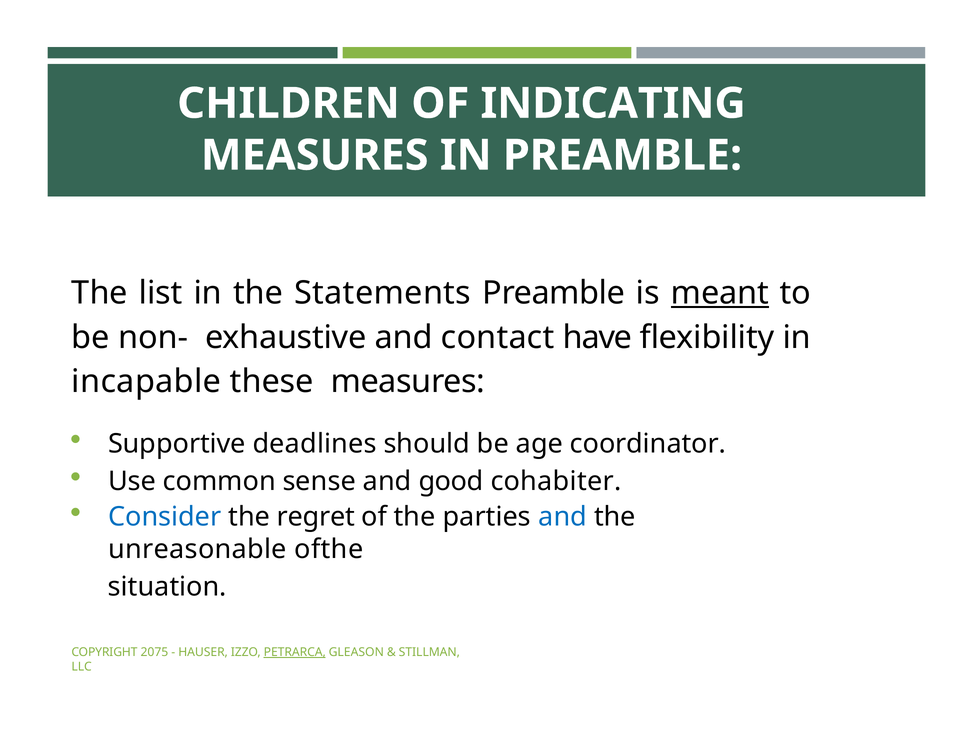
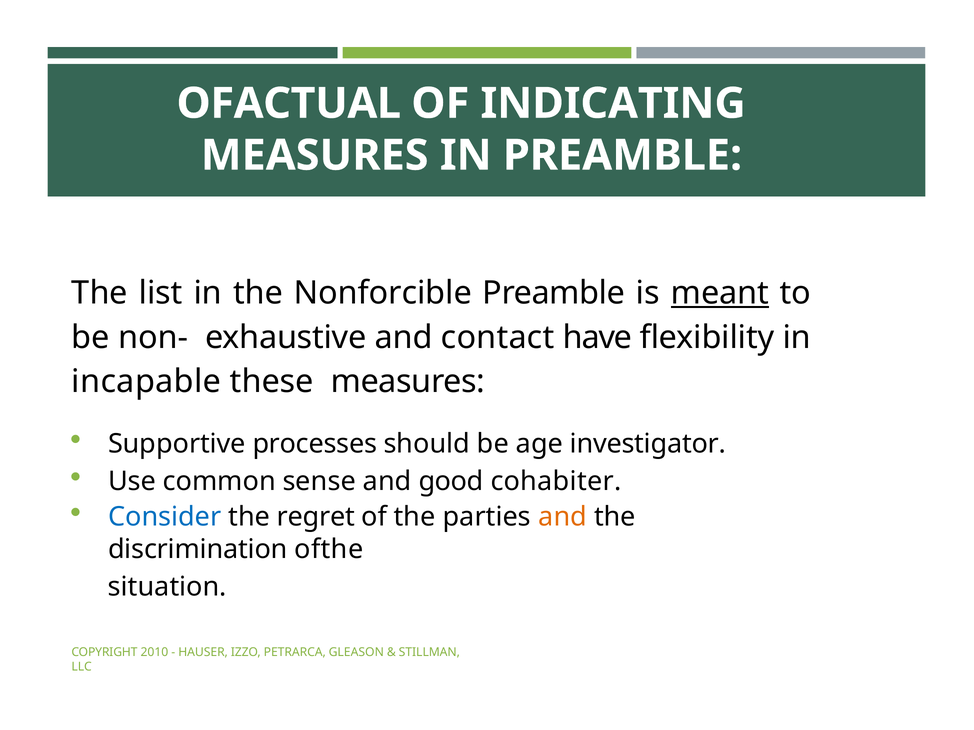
CHILDREN: CHILDREN -> OFACTUAL (289, 104)
Statements: Statements -> Nonforcible (383, 293)
deadlines: deadlines -> processes (315, 444)
coordinator: coordinator -> investigator (648, 444)
and colour: blue -> orange (563, 517)
unreasonable: unreasonable -> discrimination (198, 550)
2075: 2075 -> 2010 (154, 653)
PETRARCA underline: present -> none (295, 653)
